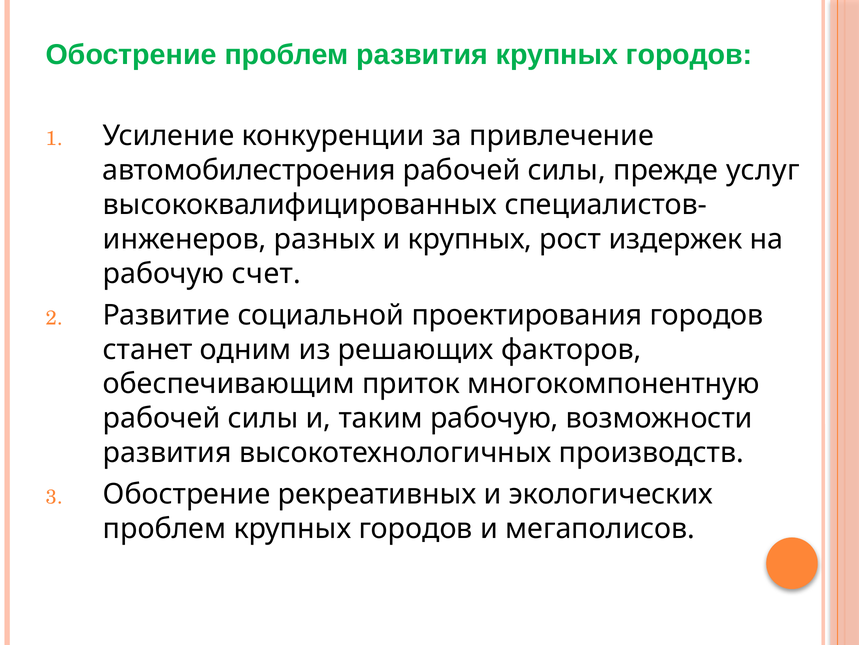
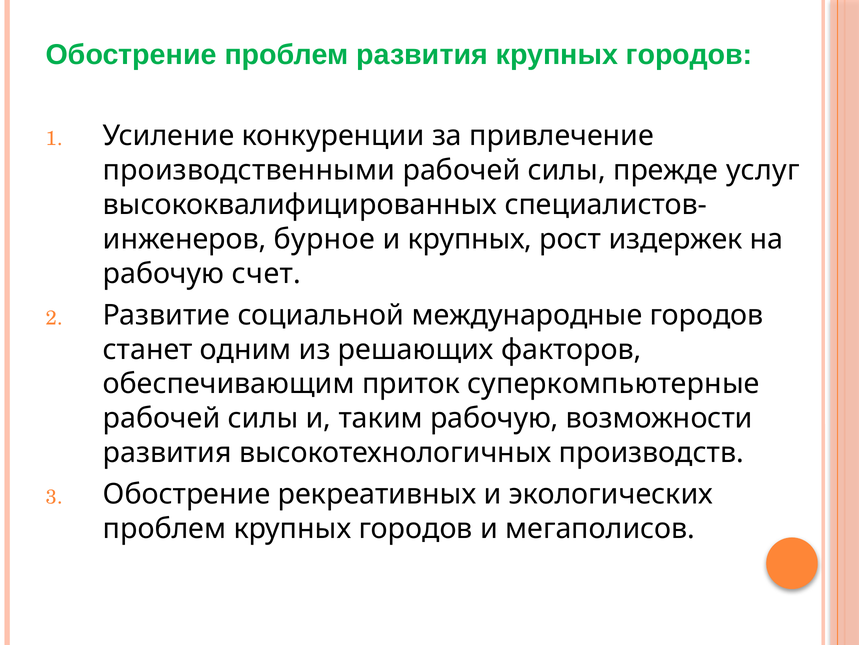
автомобилестроения: автомобилестроения -> производственными (249, 170)
разных: разных -> бурное (324, 239)
проектирования: проектирования -> международные (527, 315)
многокомпонентную: многокомпонентную -> суперкомпьютерные (613, 384)
